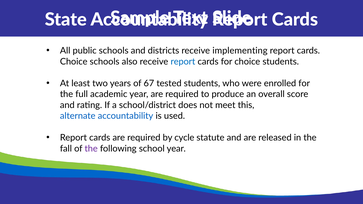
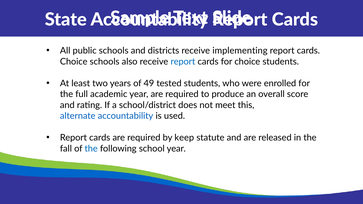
67: 67 -> 49 (149, 83)
cycle: cycle -> keep (184, 138)
the colour: purple -> blue (91, 149)
